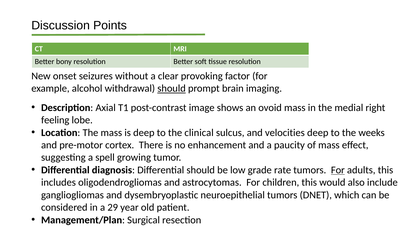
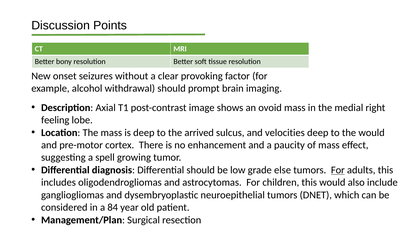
should underline: present -> none (172, 88)
clinical: clinical -> arrived (199, 133)
the weeks: weeks -> would (372, 133)
rate: rate -> else (283, 170)
29: 29 -> 84 (113, 207)
